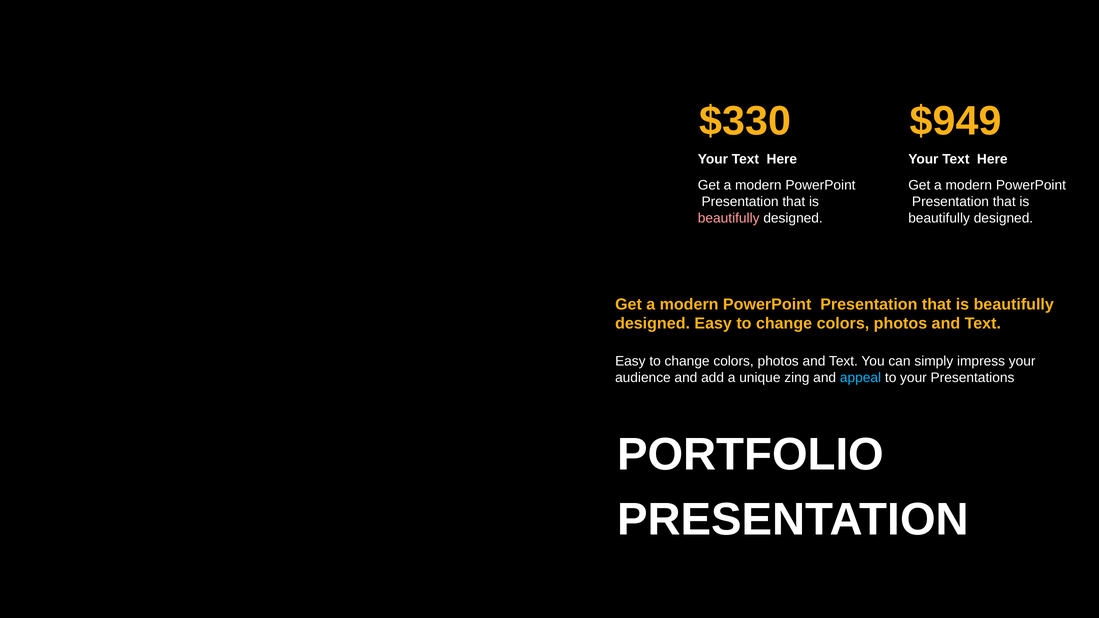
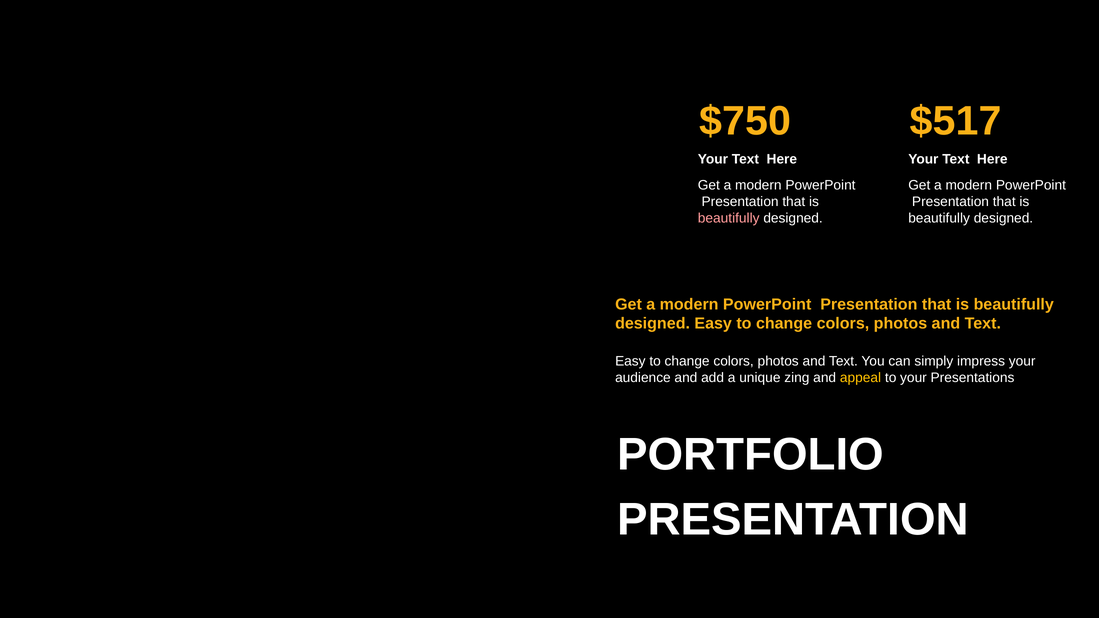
$330: $330 -> $750 (745, 121)
$949: $949 -> $517 (956, 121)
appeal colour: light blue -> yellow (861, 378)
